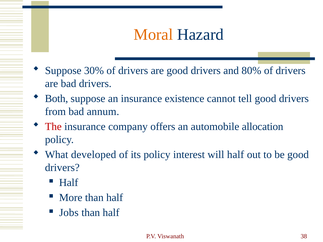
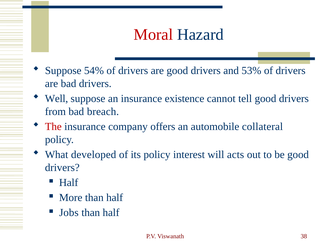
Moral colour: orange -> red (153, 35)
30%: 30% -> 54% (94, 71)
80%: 80% -> 53% (251, 71)
Both: Both -> Well (56, 99)
annum: annum -> breach (103, 112)
allocation: allocation -> collateral (262, 127)
will half: half -> acts (236, 155)
